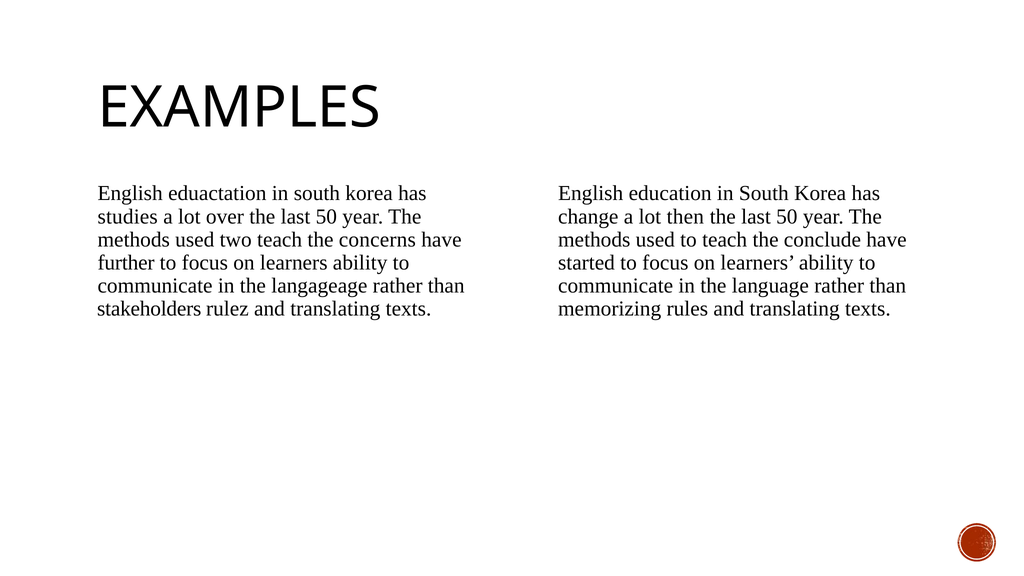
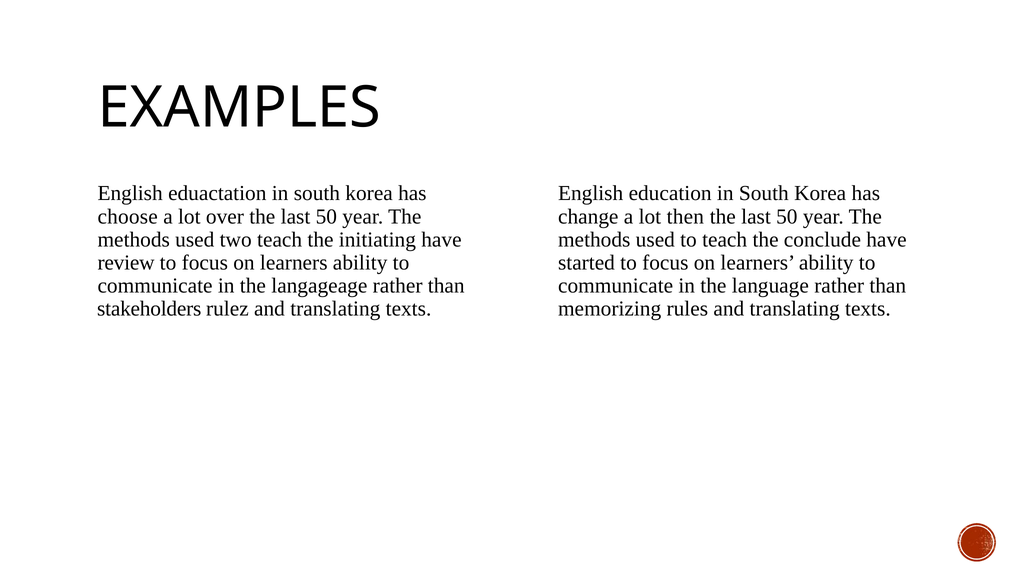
studies: studies -> choose (128, 216)
concerns: concerns -> initiating (377, 239)
further: further -> review (126, 263)
